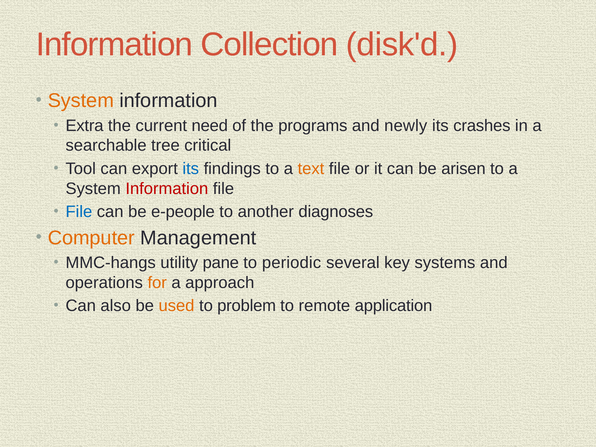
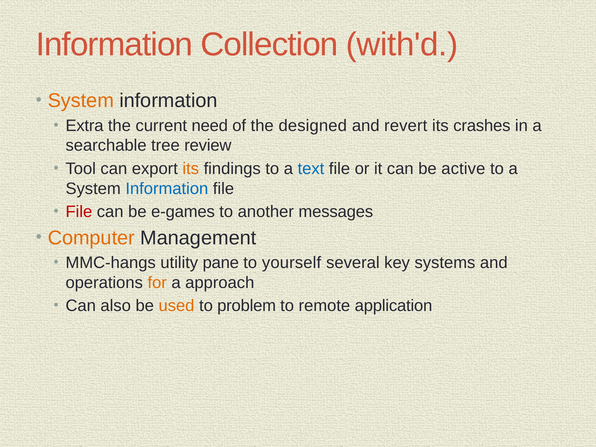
disk'd: disk'd -> with'd (402, 45)
programs: programs -> designed (313, 126)
newly: newly -> revert (406, 126)
critical: critical -> review (208, 146)
its colour: blue -> orange (191, 169)
text colour: orange -> blue (311, 169)
arisen: arisen -> active (463, 169)
Information colour: red -> blue (167, 189)
File colour: blue -> red (79, 212)
e-people: e-people -> e-games (183, 212)
diagnoses: diagnoses -> messages (336, 212)
periodic: periodic -> yourself (292, 263)
